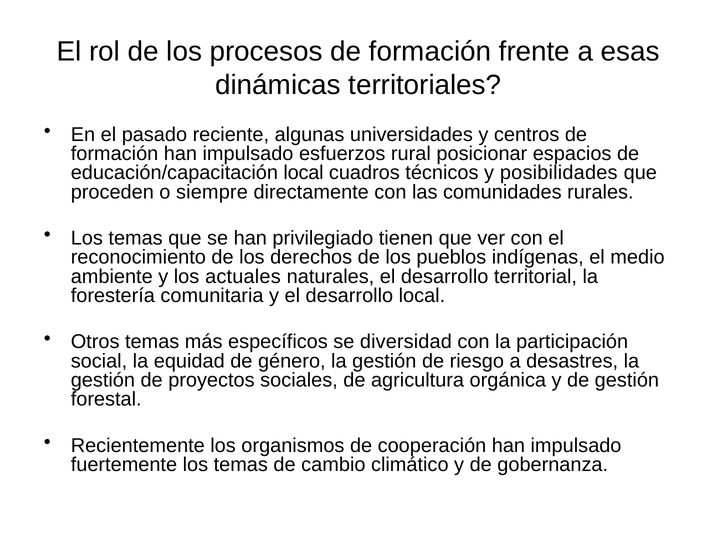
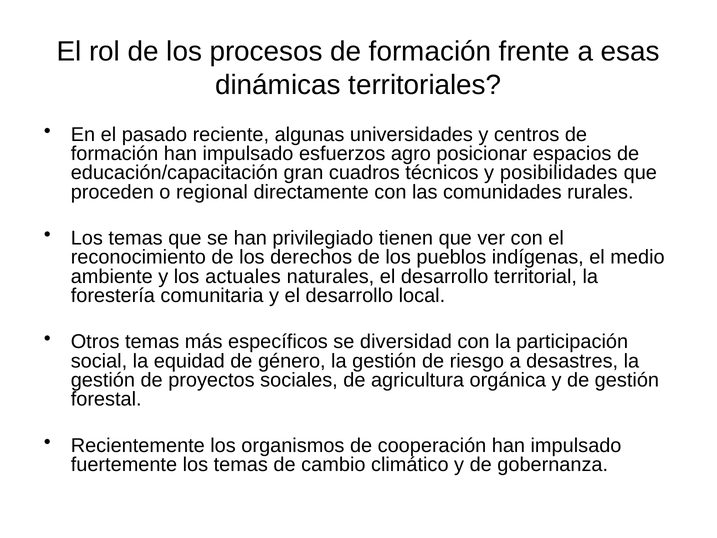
rural: rural -> agro (411, 154)
educación/capacitación local: local -> gran (303, 173)
siempre: siempre -> regional (212, 192)
